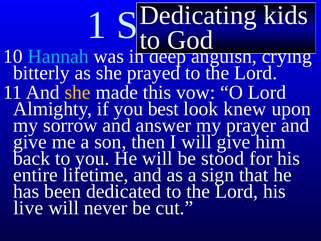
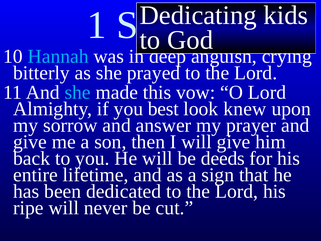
she colour: yellow -> light blue (78, 92)
stood: stood -> deeds (223, 158)
live: live -> ripe (28, 208)
